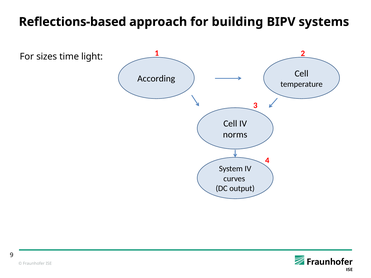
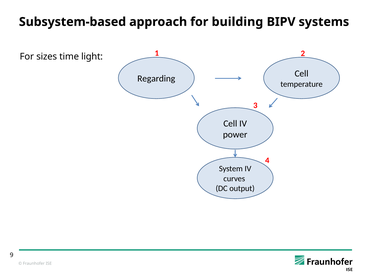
Reflections-based: Reflections-based -> Subsystem-based (72, 22)
According: According -> Regarding (156, 79)
norms: norms -> power (235, 135)
